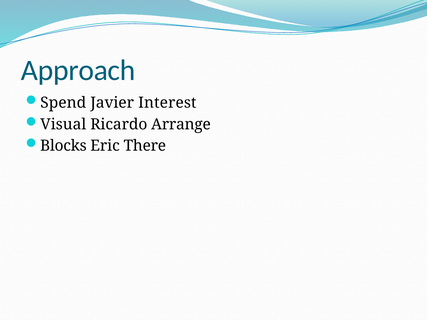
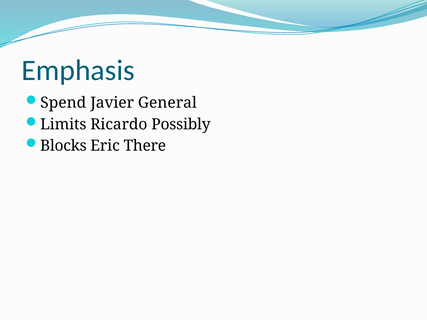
Approach: Approach -> Emphasis (78, 71)
Interest: Interest -> General (167, 103)
Visual: Visual -> Limits (63, 124)
Arrange: Arrange -> Possibly (181, 124)
